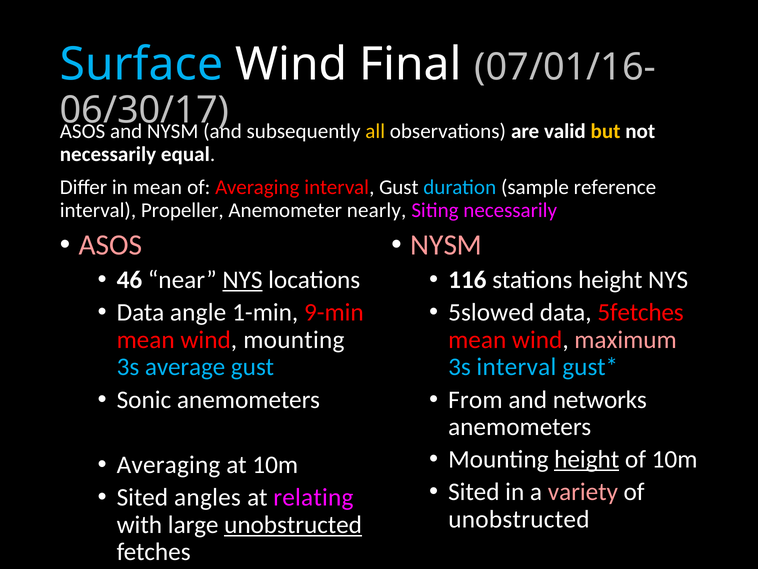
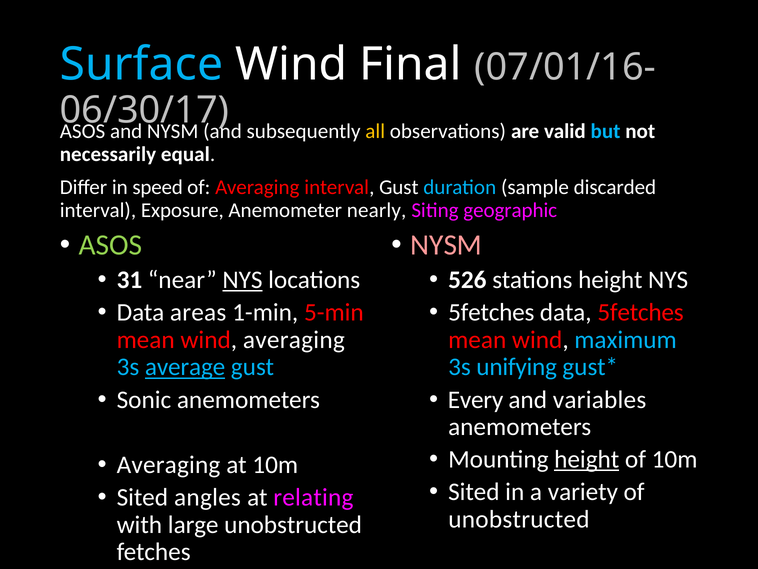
but colour: yellow -> light blue (606, 131)
in mean: mean -> speed (158, 187)
reference: reference -> discarded (615, 187)
Propeller: Propeller -> Exposure (182, 210)
Siting necessarily: necessarily -> geographic (510, 210)
ASOS colour: pink -> light green (111, 245)
46: 46 -> 31 (129, 280)
116: 116 -> 526 (467, 280)
angle: angle -> areas (198, 312)
9-min: 9-min -> 5-min (334, 312)
5slowed: 5slowed -> 5fetches (491, 312)
wind mounting: mounting -> averaging (294, 340)
maximum colour: pink -> light blue (626, 340)
average underline: none -> present (185, 367)
3s interval: interval -> unifying (517, 367)
From: From -> Every (476, 399)
networks: networks -> variables (600, 399)
variety colour: pink -> white (583, 492)
unobstructed underline: present -> none (293, 524)
